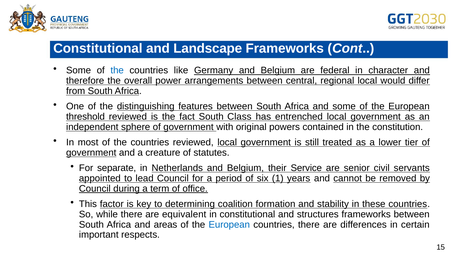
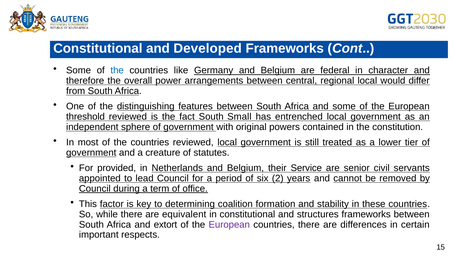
Landscape: Landscape -> Developed (208, 48)
Class: Class -> Small (239, 116)
separate: separate -> provided (117, 168)
1: 1 -> 2 (278, 178)
areas: areas -> extort (166, 224)
European colour: blue -> purple (229, 224)
